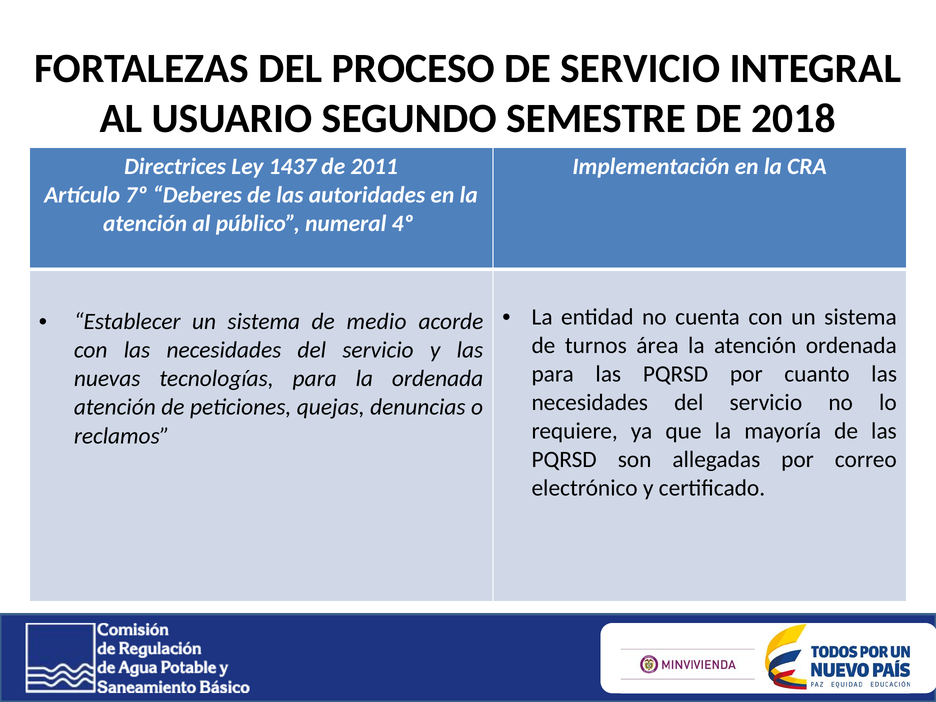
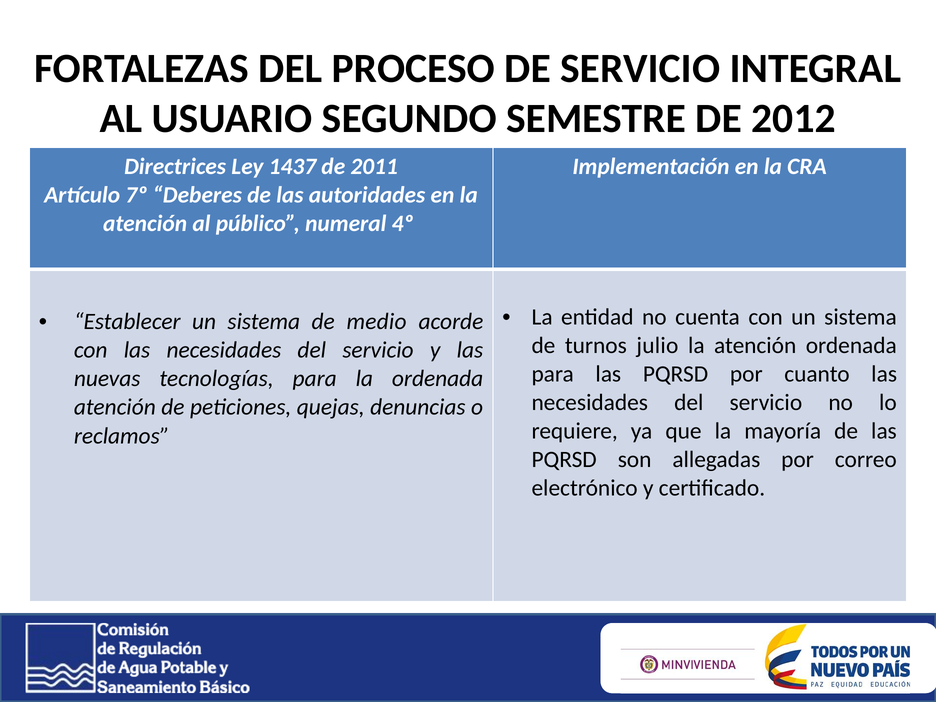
2018: 2018 -> 2012 (794, 118)
área: área -> julio (657, 345)
